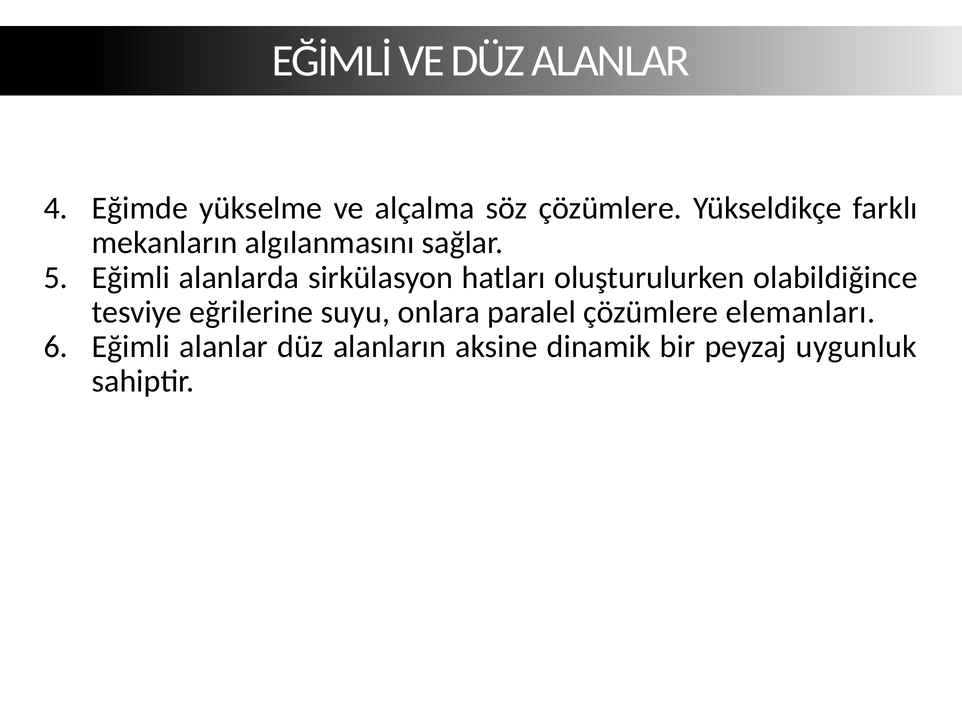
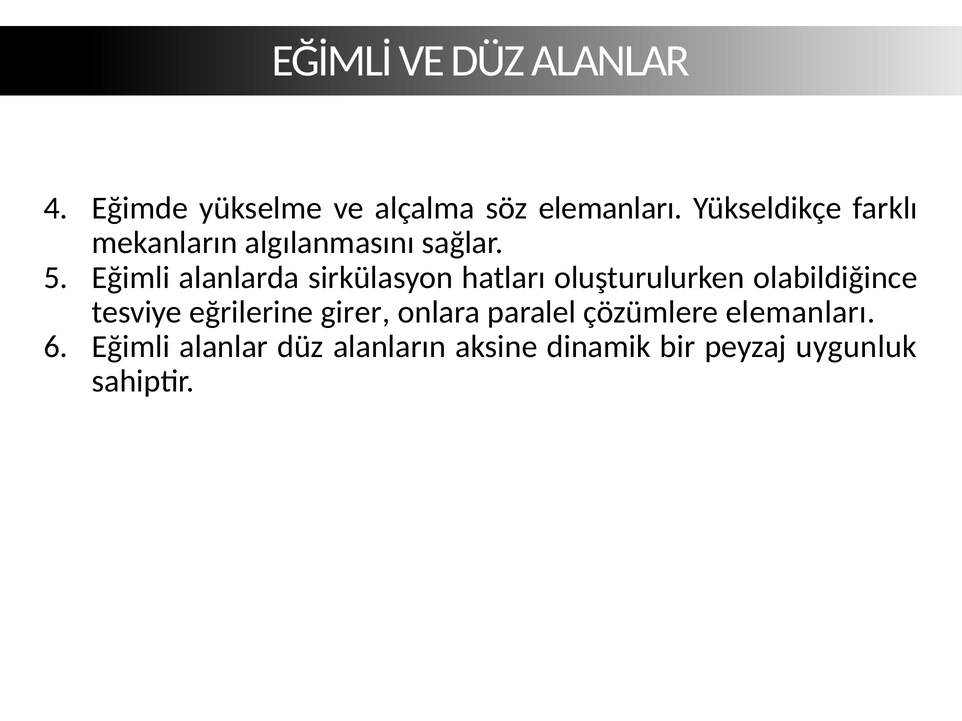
söz çözümlere: çözümlere -> elemanları (610, 208)
suyu: suyu -> girer (355, 312)
